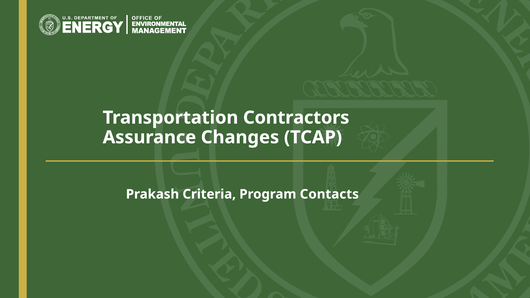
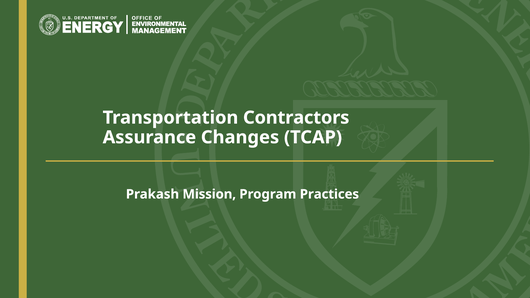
Criteria: Criteria -> Mission (209, 194)
Contacts: Contacts -> Practices (329, 194)
